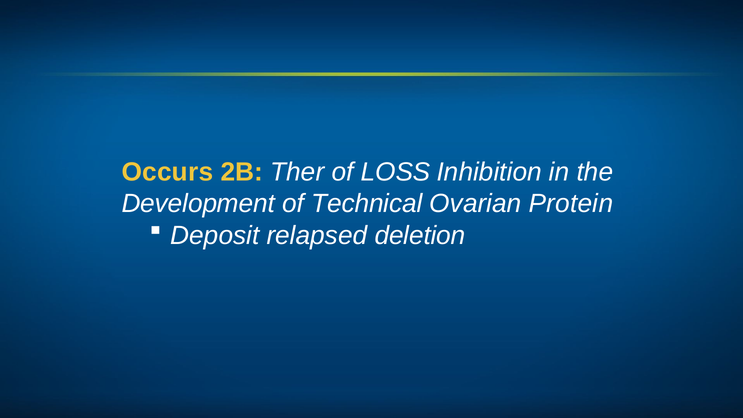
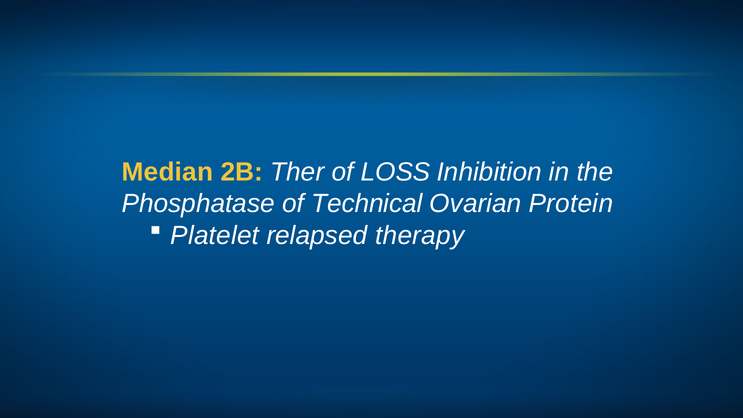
Occurs: Occurs -> Median (167, 172)
Development: Development -> Phosphatase (198, 204)
Deposit: Deposit -> Platelet (215, 235)
deletion: deletion -> therapy (420, 235)
